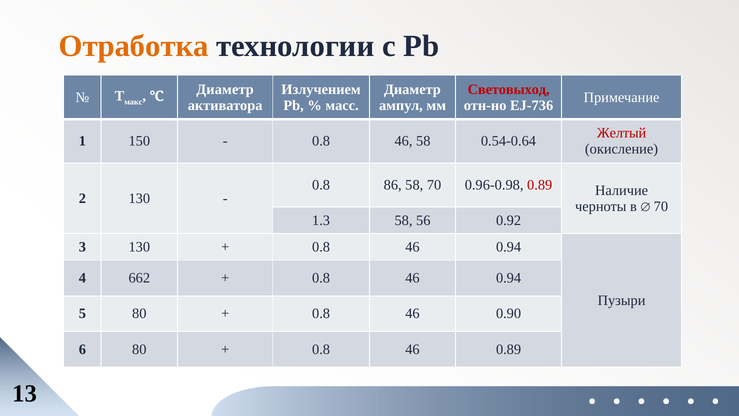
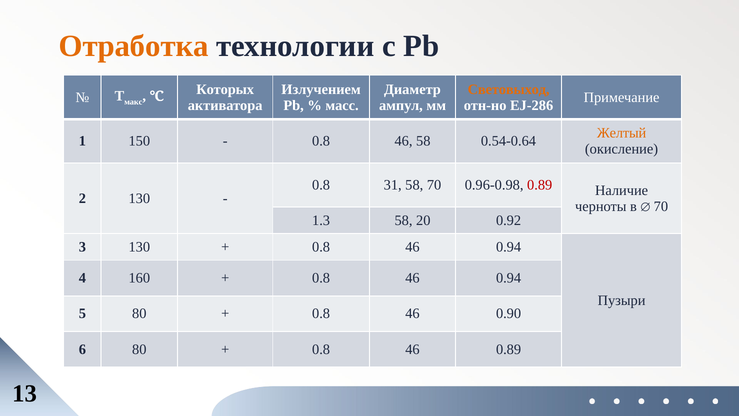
Диаметр: Диаметр -> Которых (225, 89)
Световыход colour: red -> orange (509, 89)
EJ-736: EJ-736 -> EJ-286 (532, 105)
Желтый colour: red -> orange (622, 133)
86: 86 -> 31 (393, 185)
56: 56 -> 20 (423, 220)
662: 662 -> 160 (139, 278)
